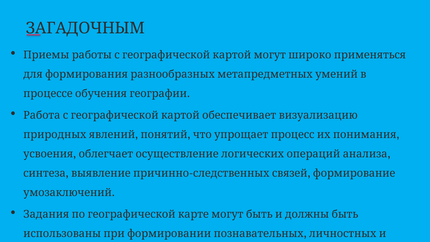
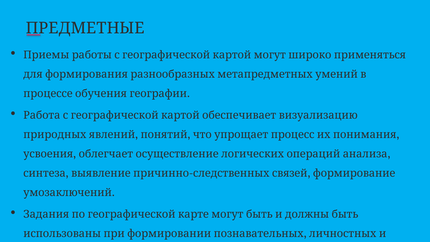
ЗАГАДОЧНЫМ: ЗАГАДОЧНЫМ -> ПРЕДМЕТНЫЕ (85, 28)
